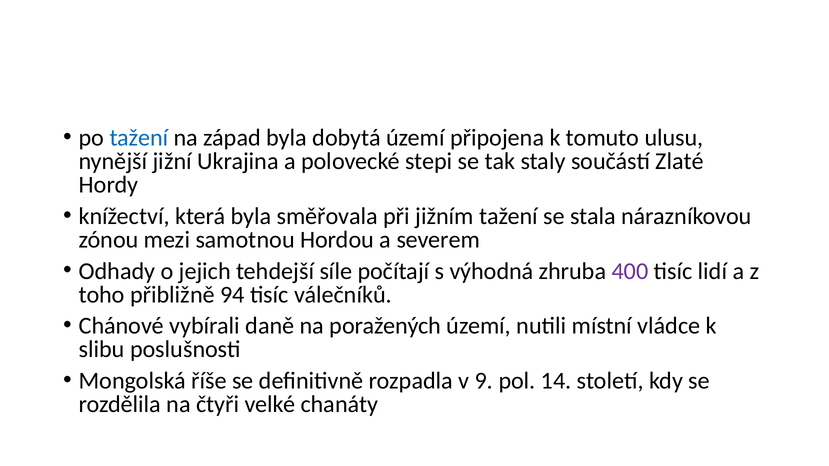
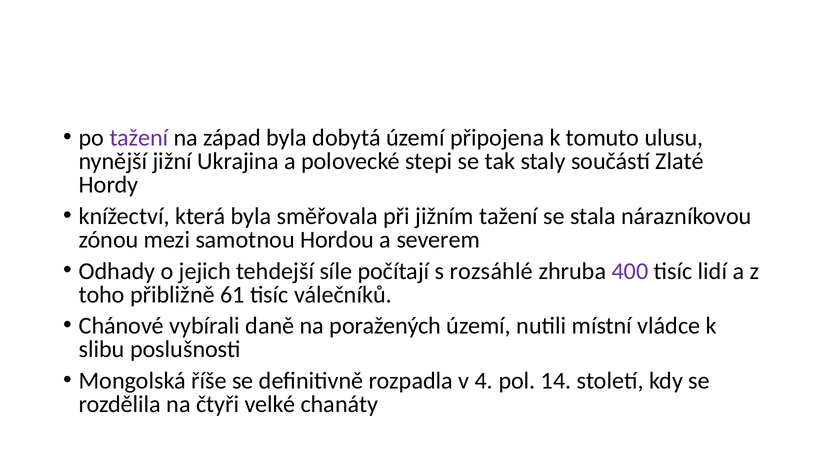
tažení colour: blue -> purple (139, 138)
výhodná: výhodná -> rozsáhlé (491, 271)
94: 94 -> 61 (232, 295)
9: 9 -> 4 (484, 381)
